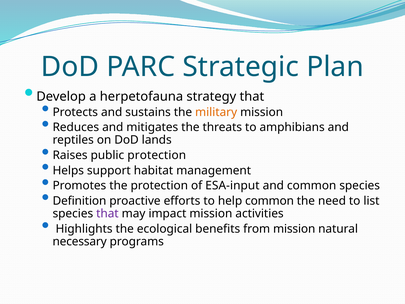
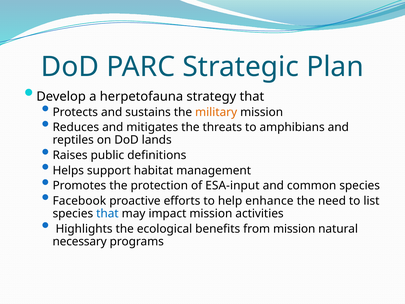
public protection: protection -> definitions (157, 155)
Definition: Definition -> Facebook (79, 201)
help common: common -> enhance (269, 201)
that colour: purple -> blue (107, 213)
